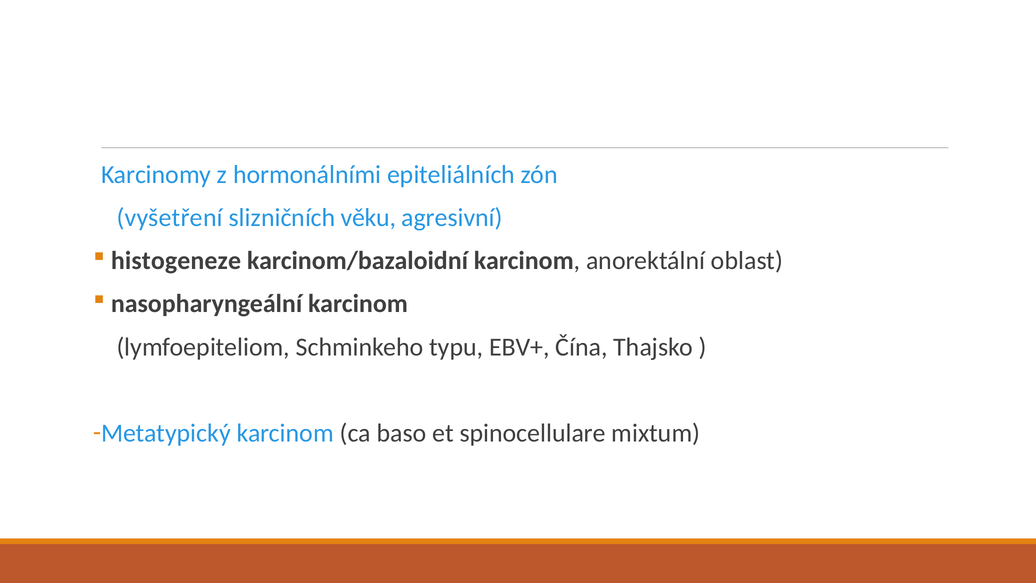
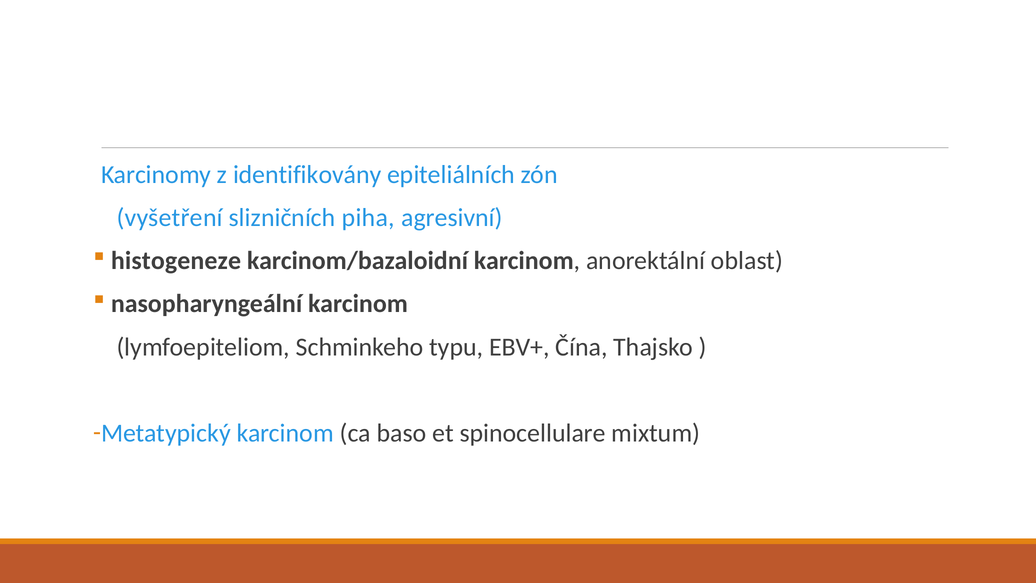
hormonálními: hormonálními -> identifikovány (307, 175)
věku: věku -> piha (368, 218)
